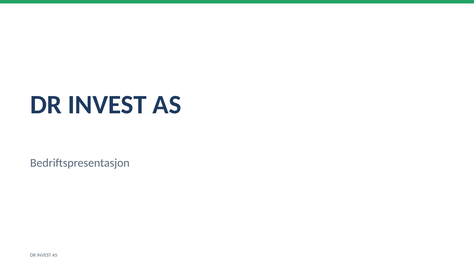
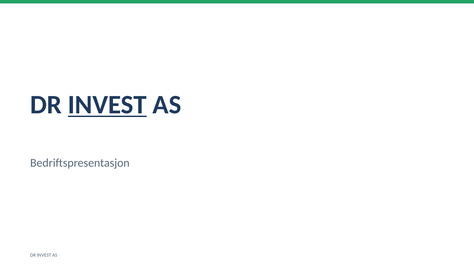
INVEST underline: none -> present (107, 105)
